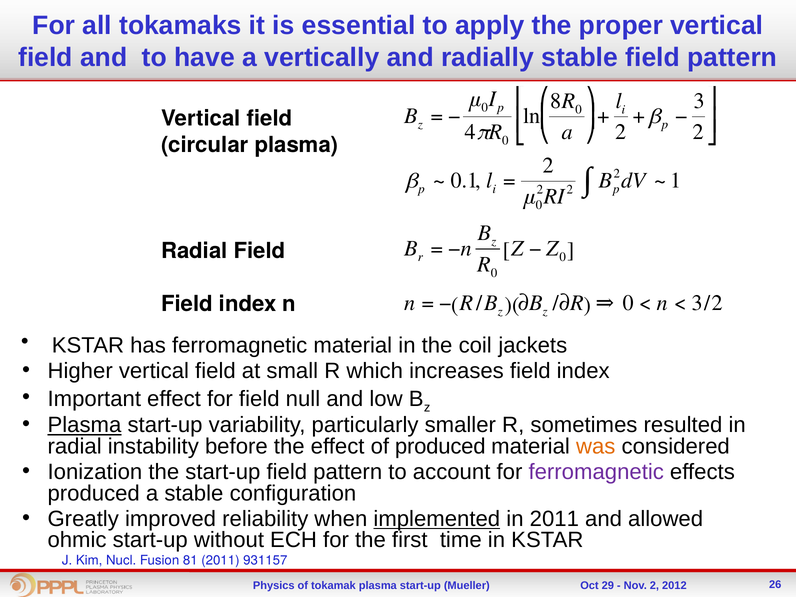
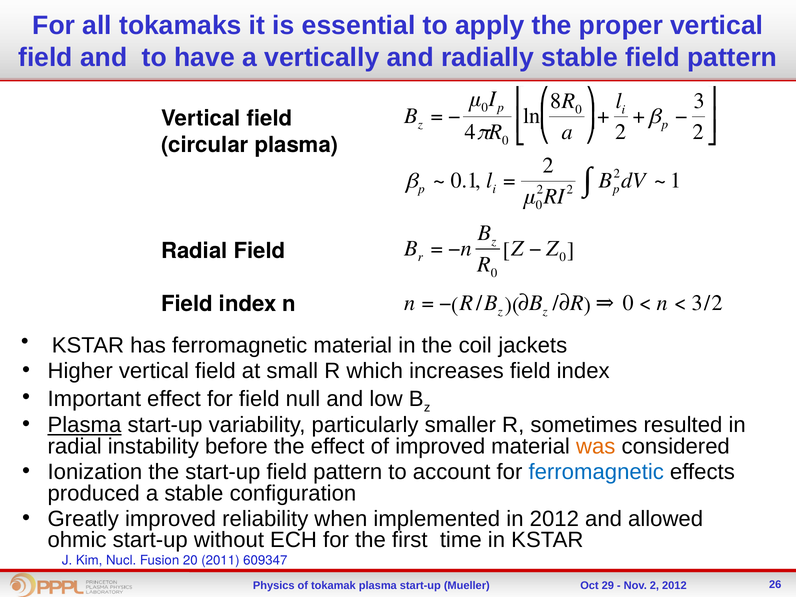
of produced: produced -> improved (440, 446)
ferromagnetic colour: purple -> blue (596, 472)
implemented underline: present -> none (437, 519)
in 2011: 2011 -> 2012 (554, 519)
81: 81 -> 20 (190, 560)
931157: 931157 -> 609347 (265, 560)
